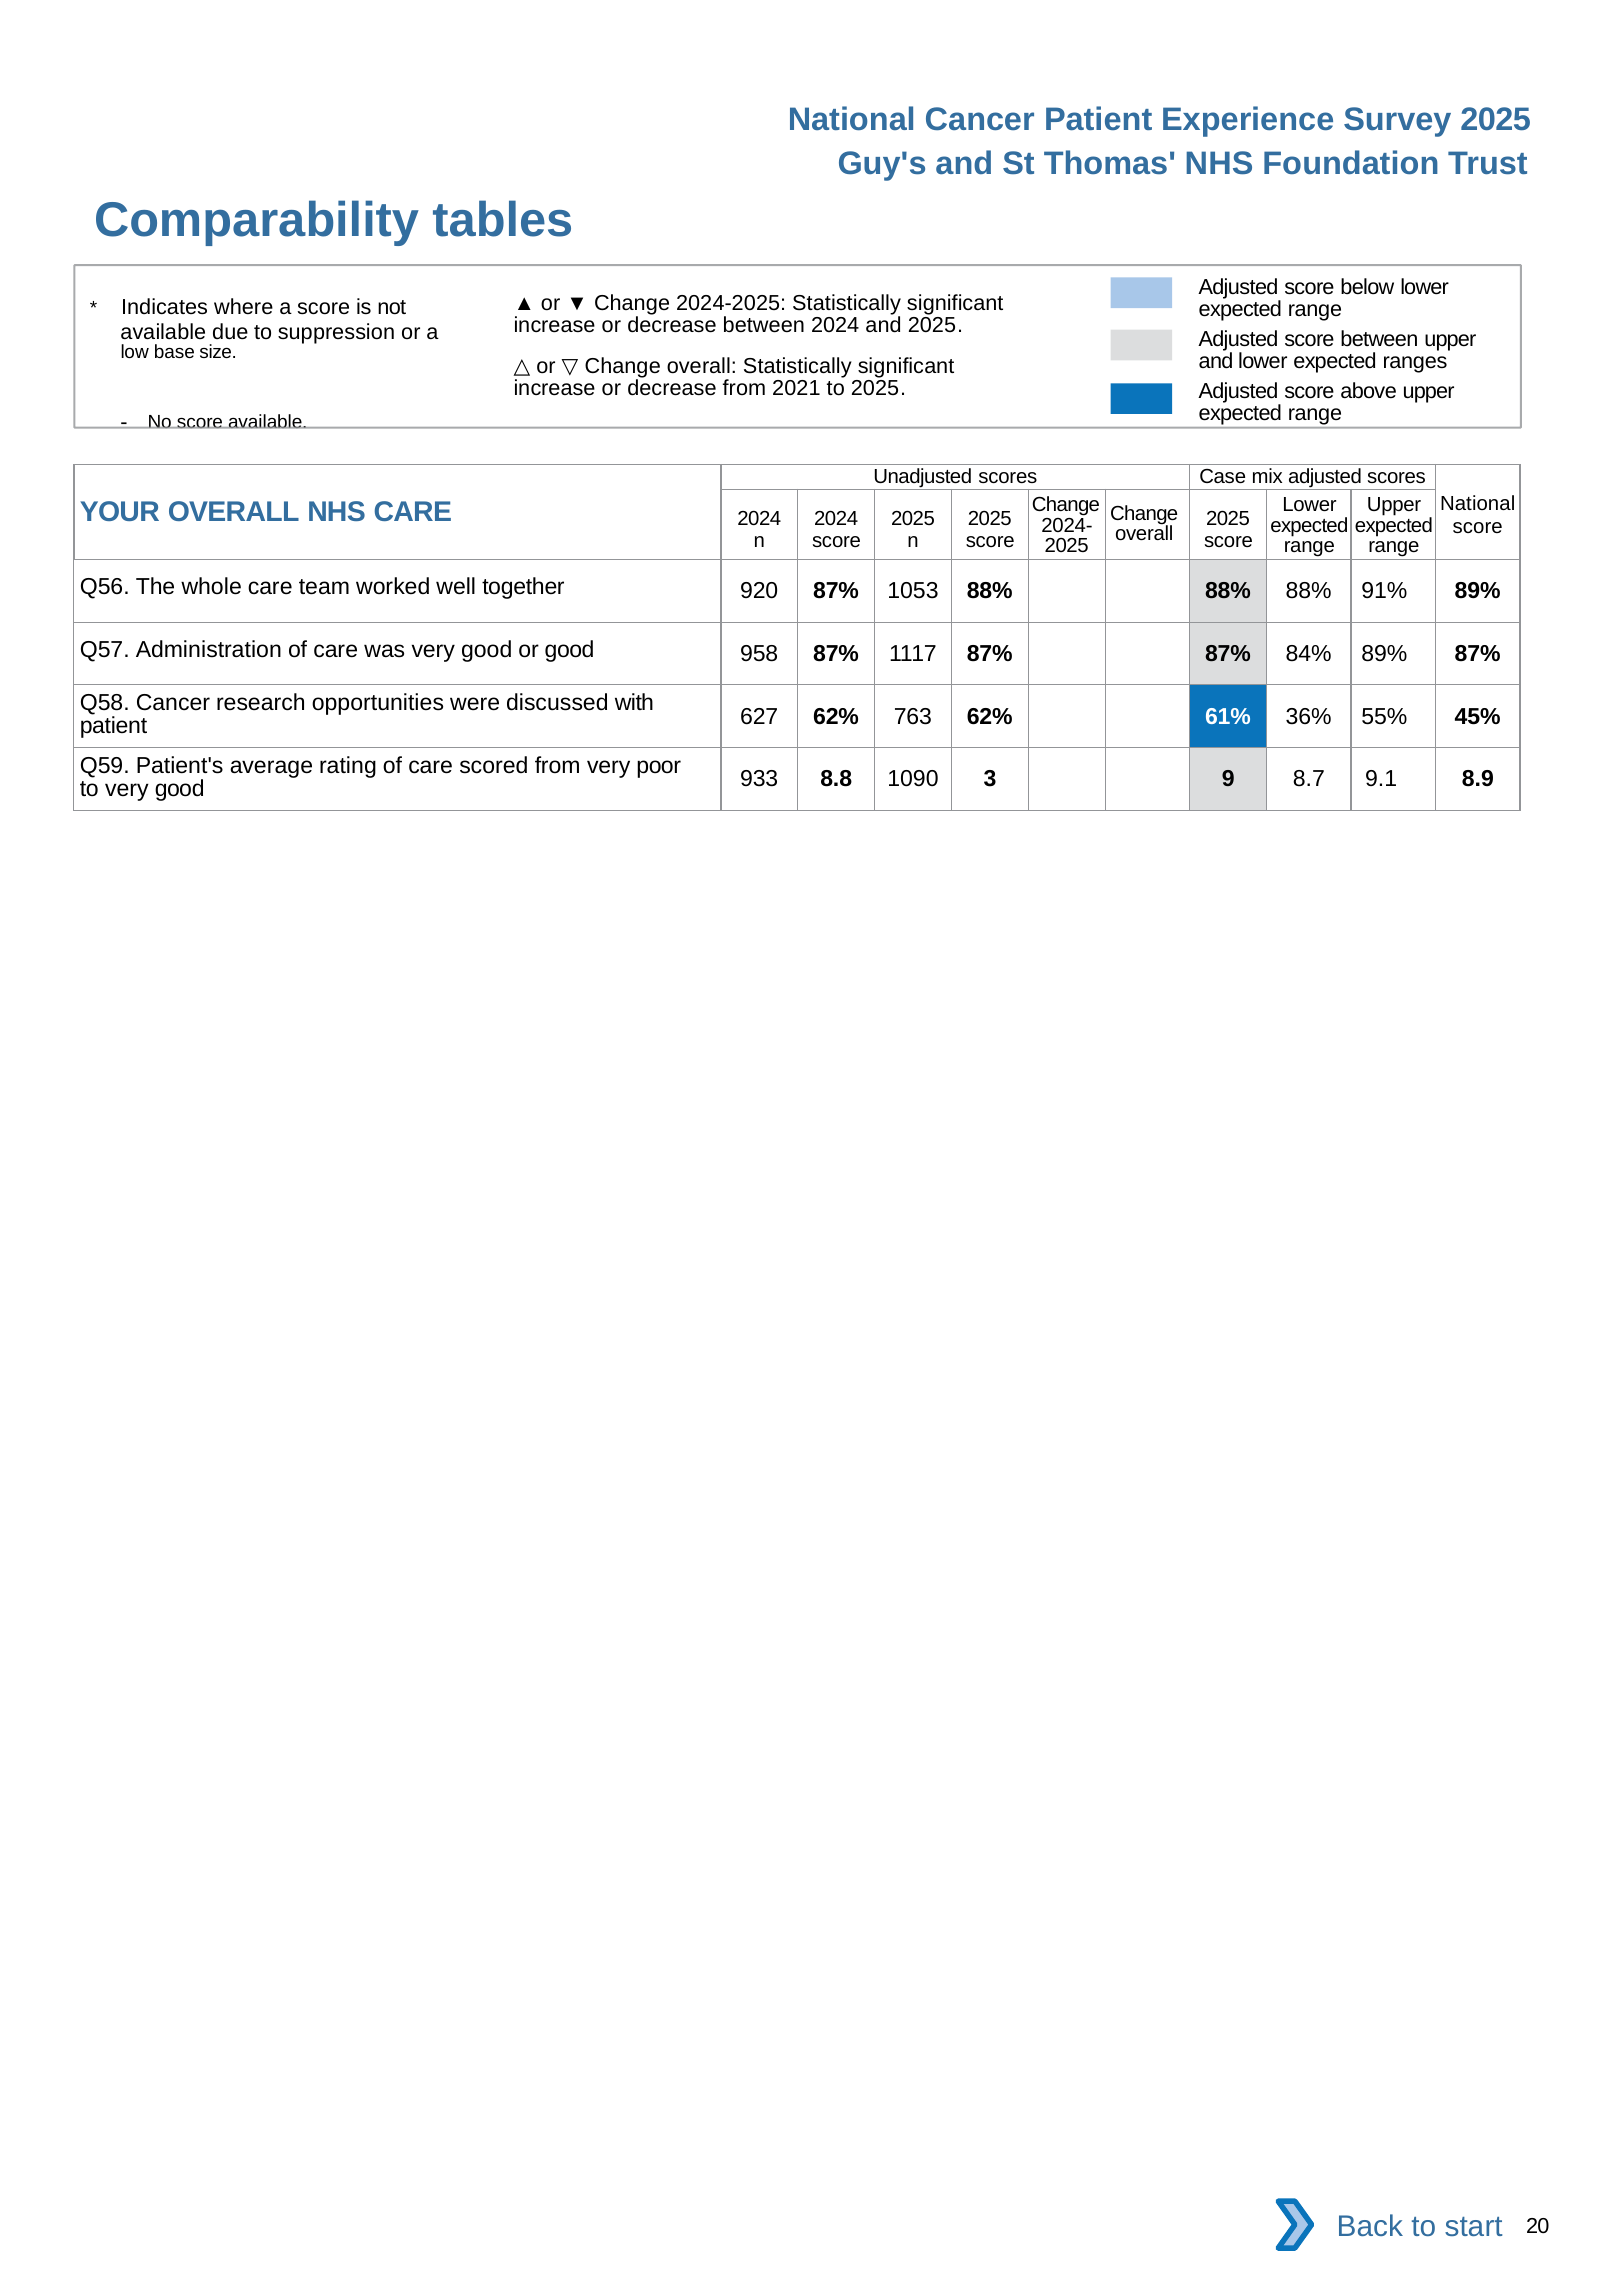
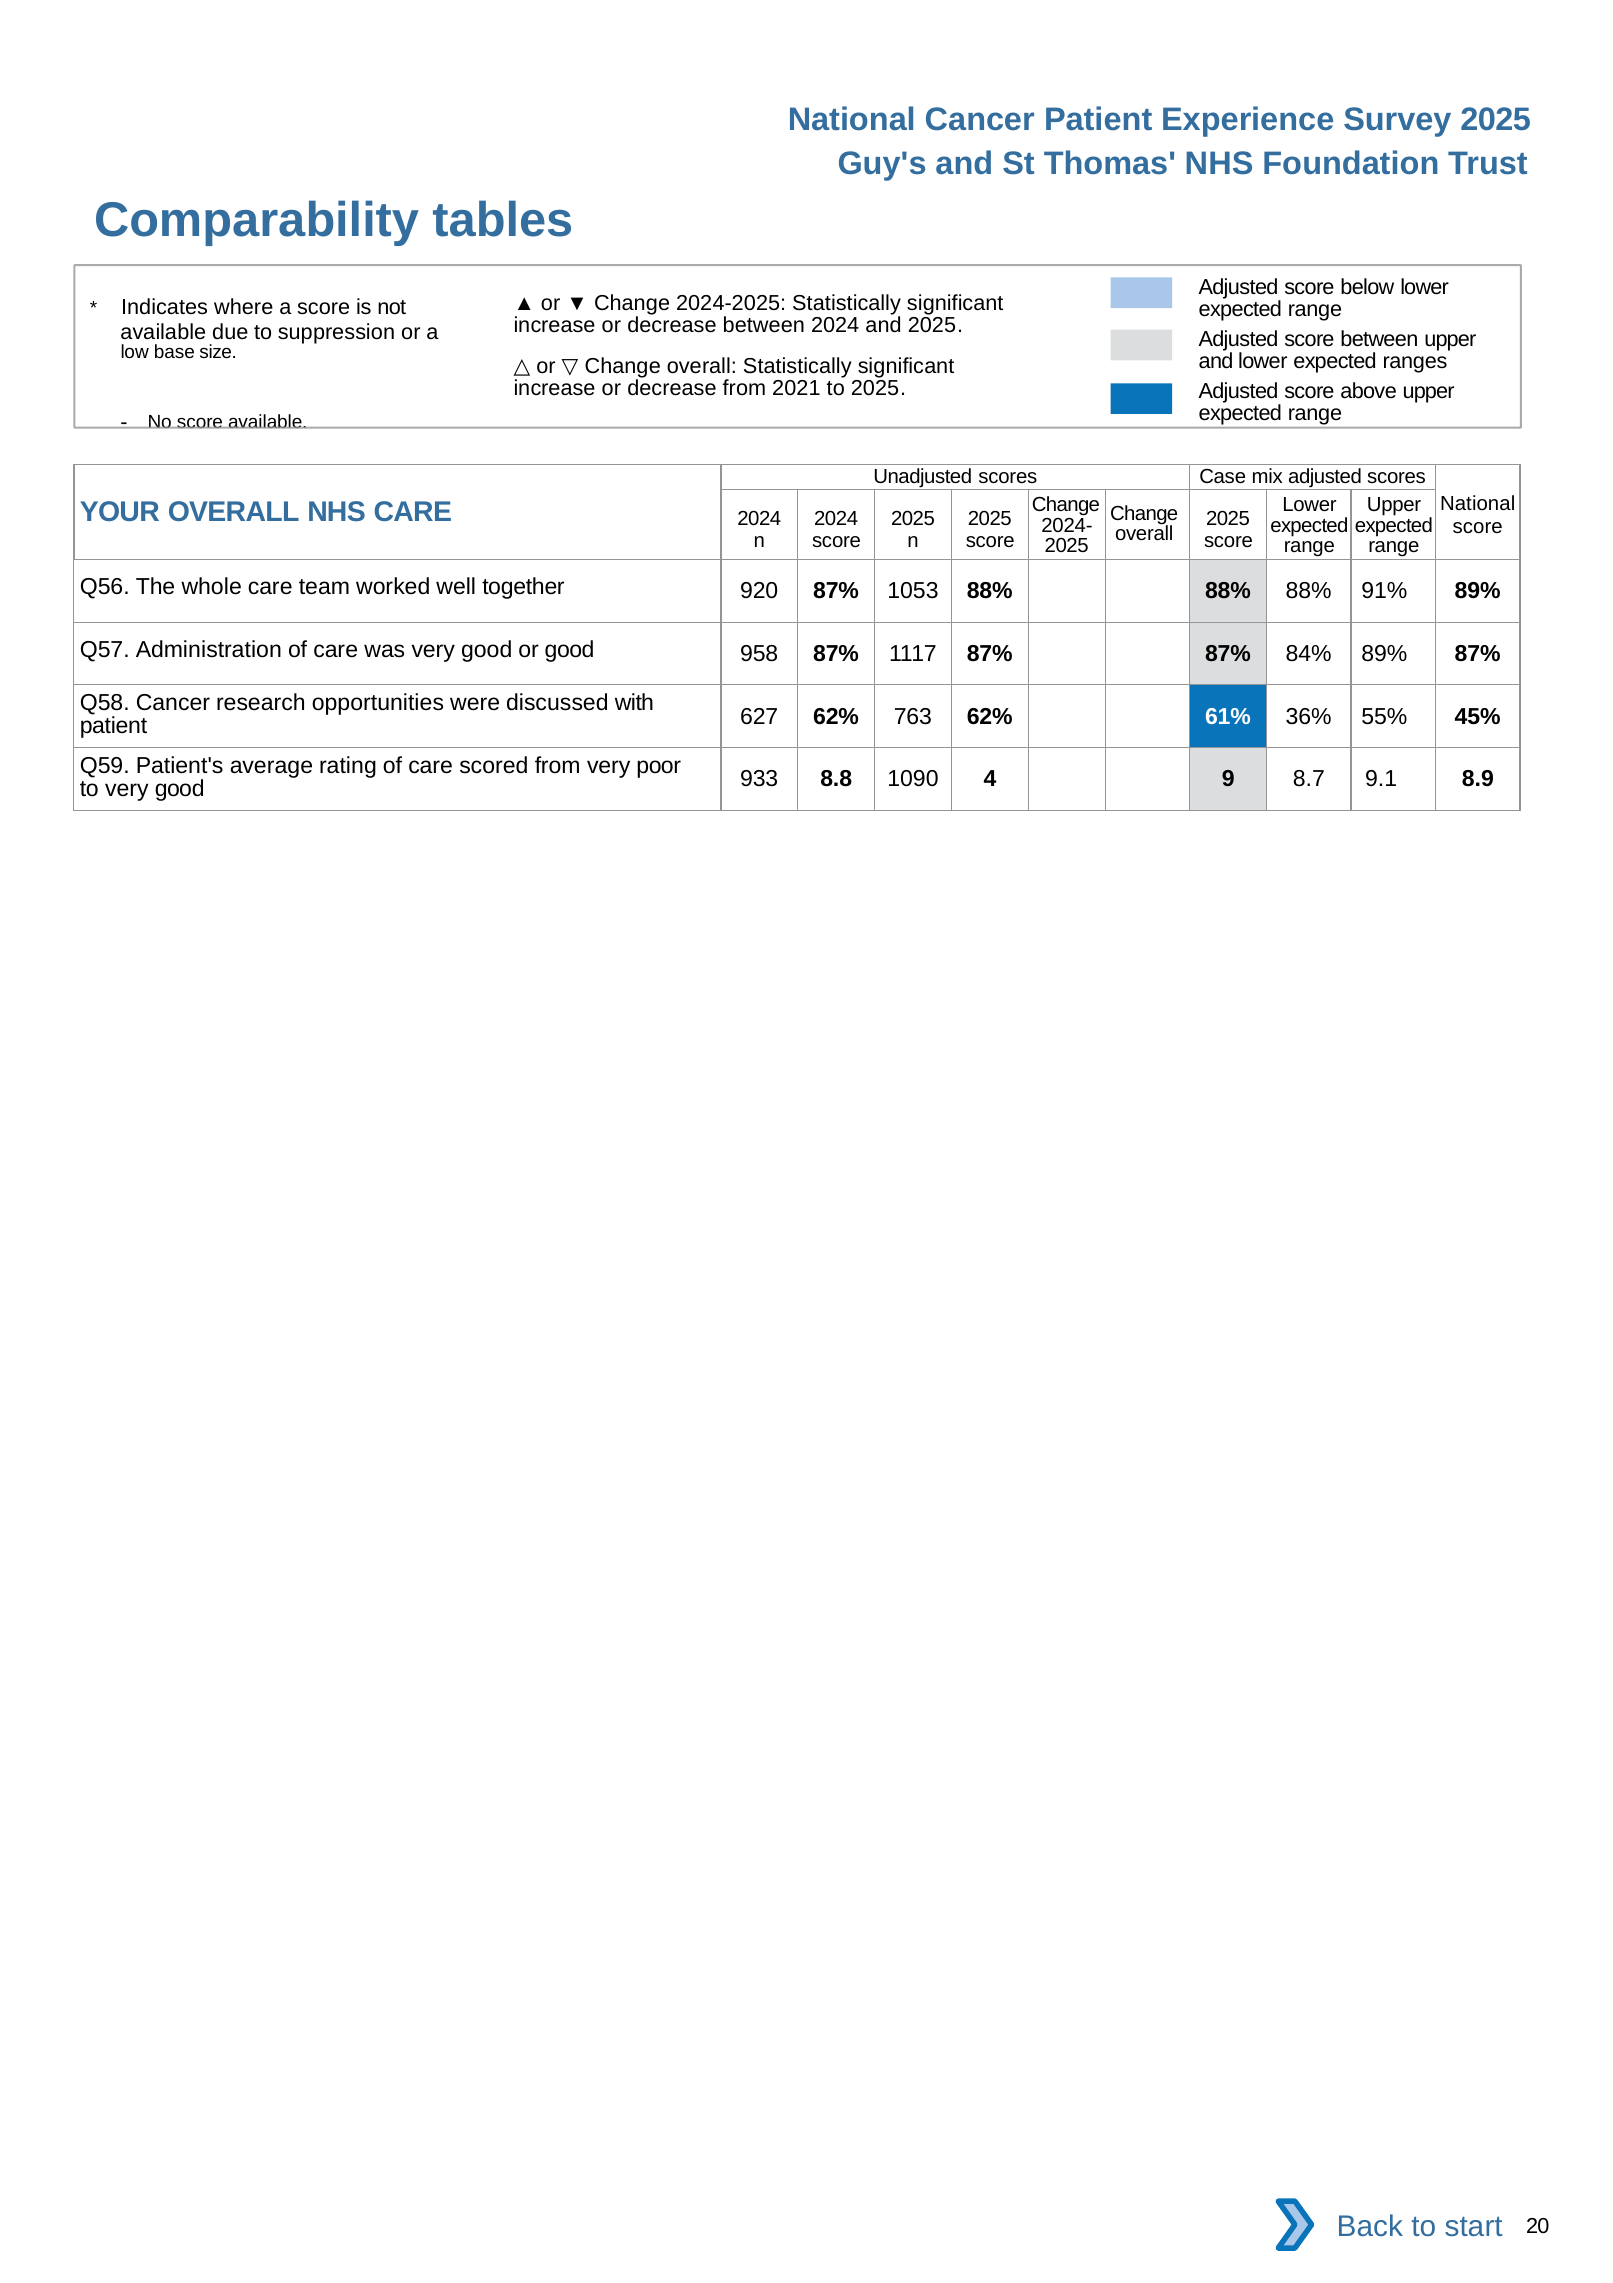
3: 3 -> 4 (990, 779)
